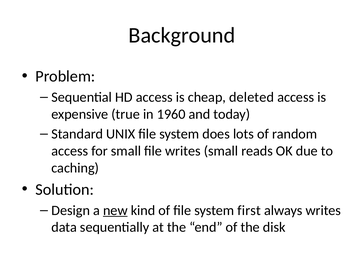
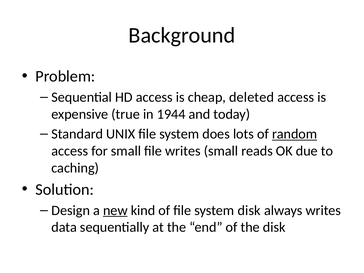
1960: 1960 -> 1944 (171, 114)
random underline: none -> present (295, 134)
system first: first -> disk (249, 210)
